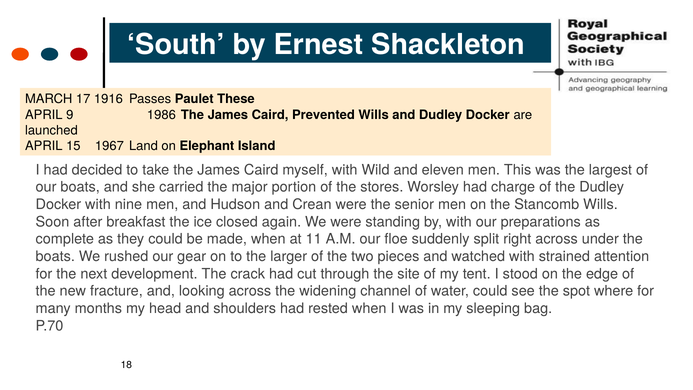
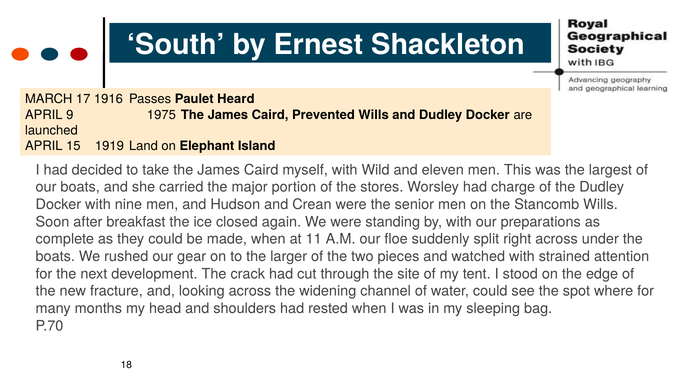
These: These -> Heard (236, 99)
1986: 1986 -> 1975 (161, 115)
1967: 1967 -> 1919 (109, 146)
